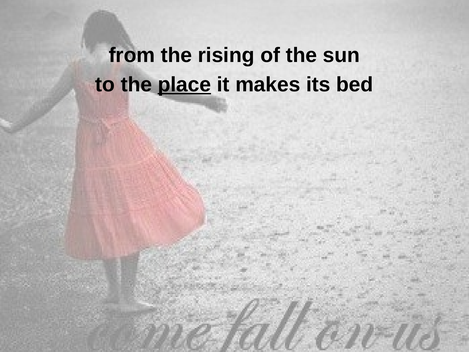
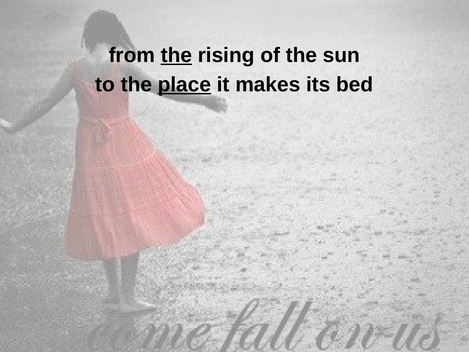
the underline: none -> present (176, 55)
